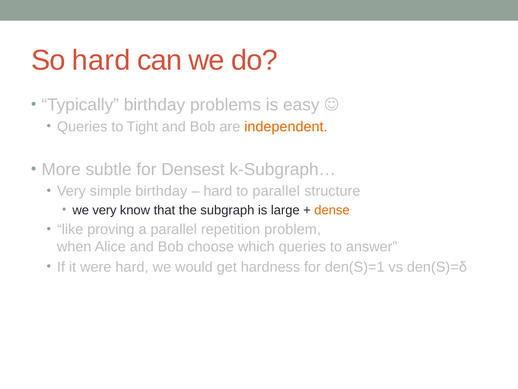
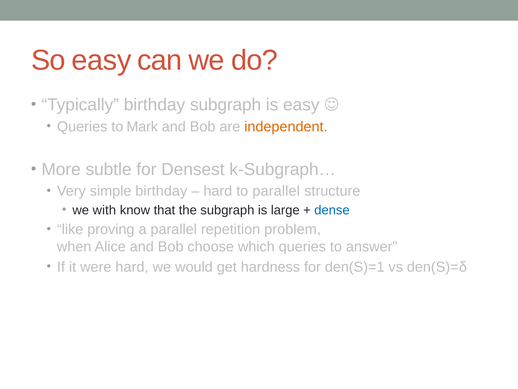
So hard: hard -> easy (101, 60)
birthday problems: problems -> subgraph (226, 105)
Tight: Tight -> Mark (142, 126)
we very: very -> with (104, 210)
dense colour: orange -> blue (332, 210)
